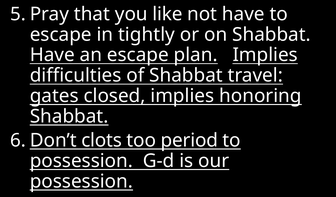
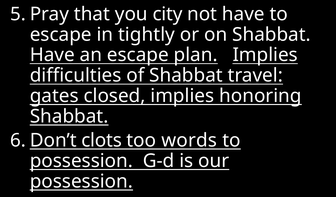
like: like -> city (167, 14)
period: period -> words (189, 140)
